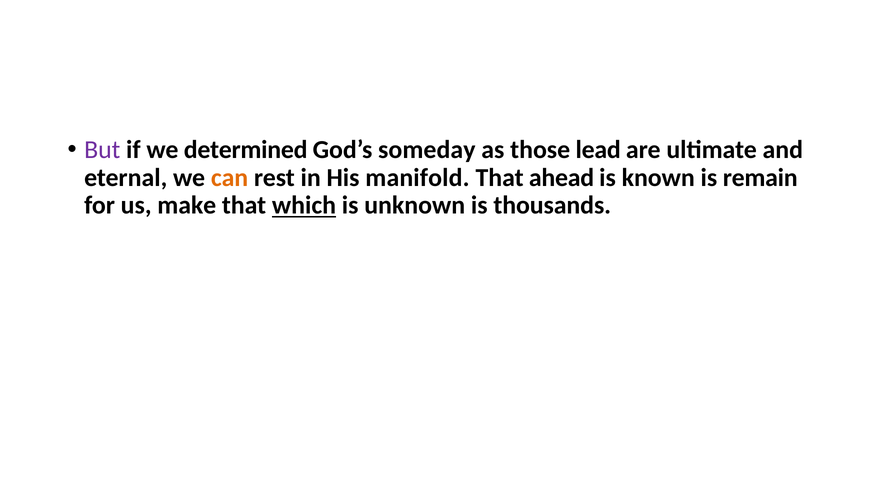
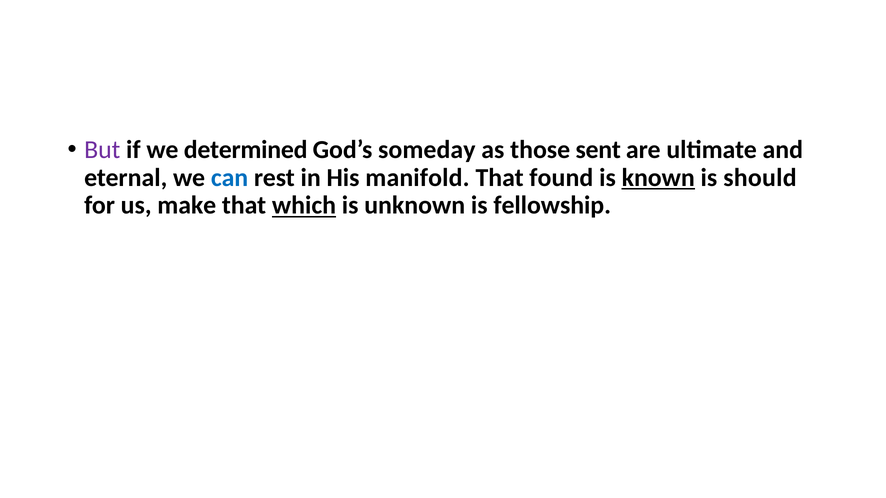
lead: lead -> sent (598, 150)
can colour: orange -> blue (230, 178)
ahead: ahead -> found (561, 178)
known underline: none -> present (658, 178)
remain: remain -> should (760, 178)
thousands: thousands -> fellowship (552, 206)
